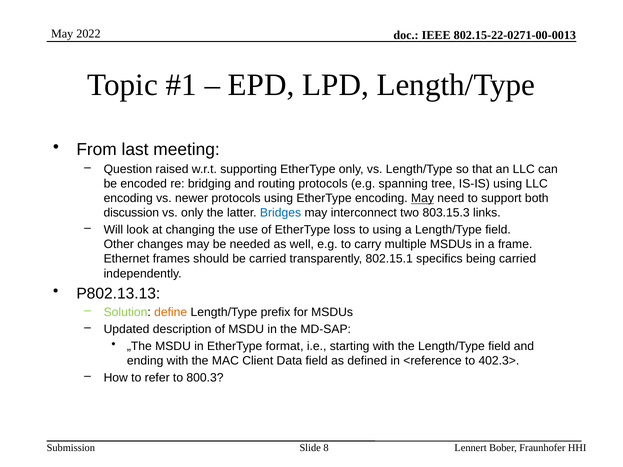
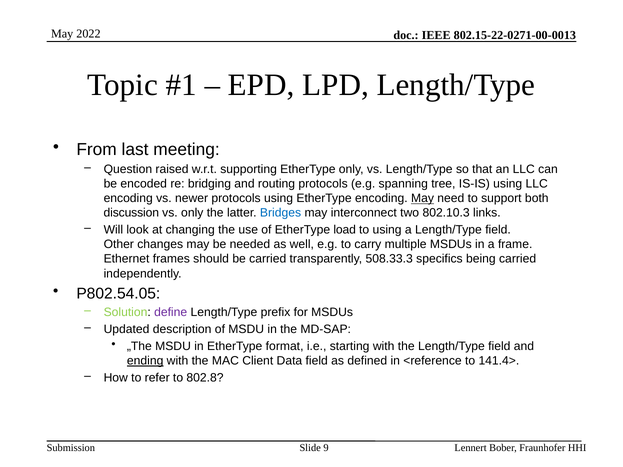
803.15.3: 803.15.3 -> 802.10.3 (446, 213)
loss: loss -> load (345, 230)
802.15.1: 802.15.1 -> 508.33.3 (389, 259)
P802.13.13: P802.13.13 -> P802.54.05 (118, 294)
define colour: orange -> purple (171, 312)
ending underline: none -> present (145, 361)
402.3>: 402.3> -> 141.4> (499, 361)
800.3: 800.3 -> 802.8 (205, 378)
8: 8 -> 9 (326, 448)
